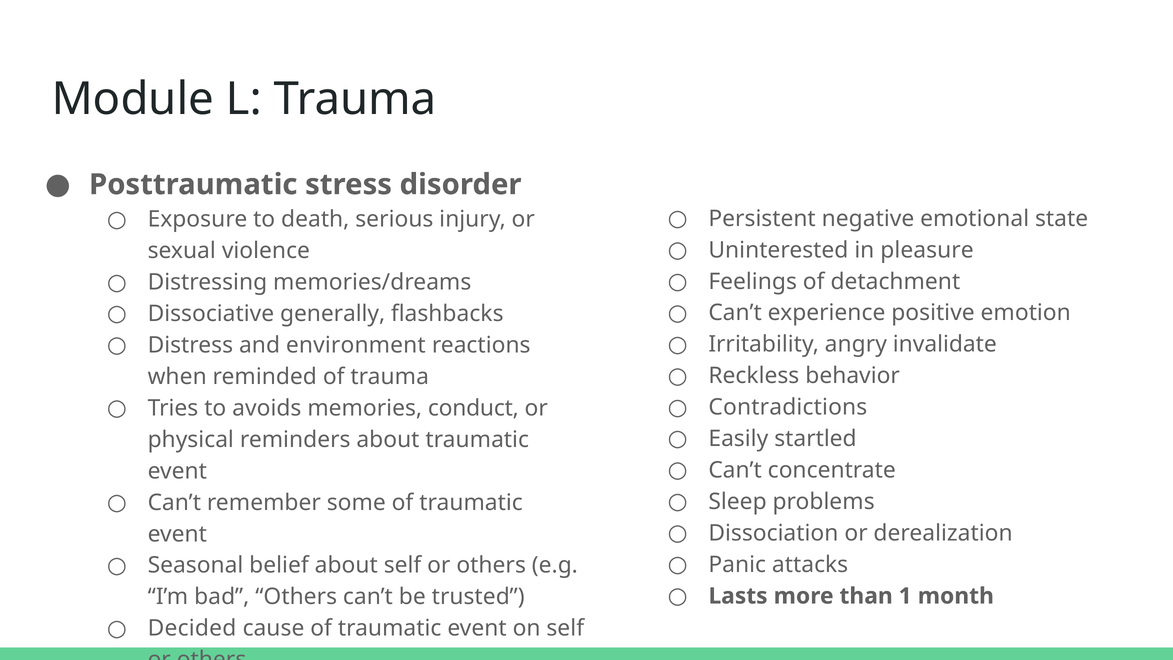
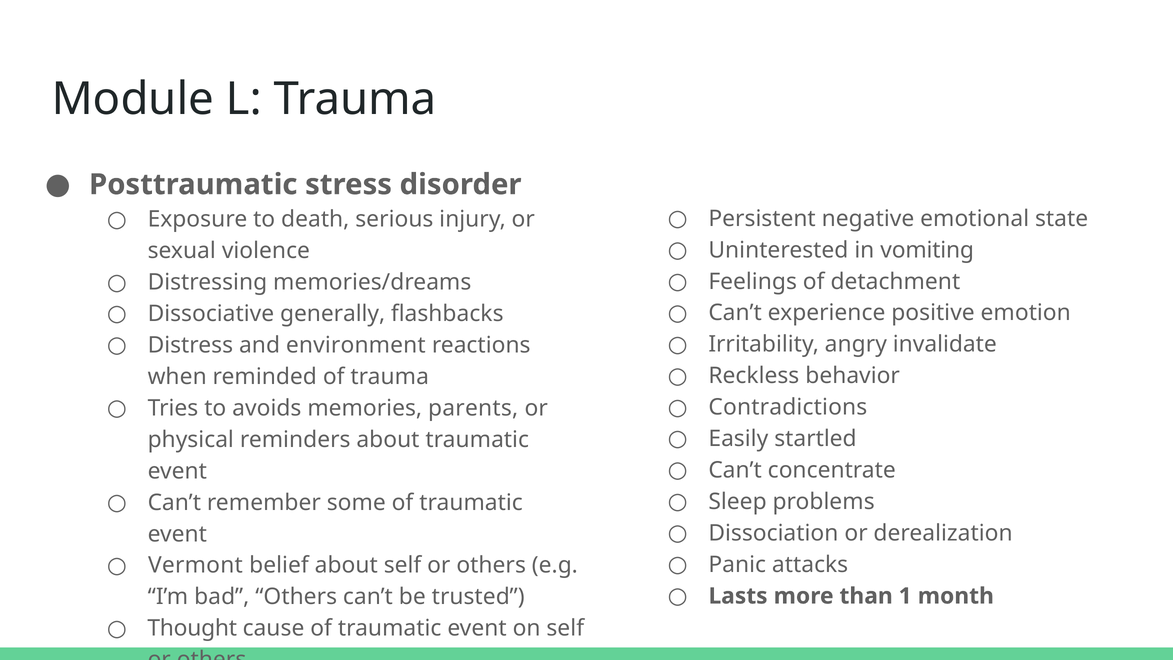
pleasure: pleasure -> vomiting (927, 250)
conduct: conduct -> parents (473, 408)
Seasonal: Seasonal -> Vermont (195, 565)
Decided: Decided -> Thought (192, 628)
